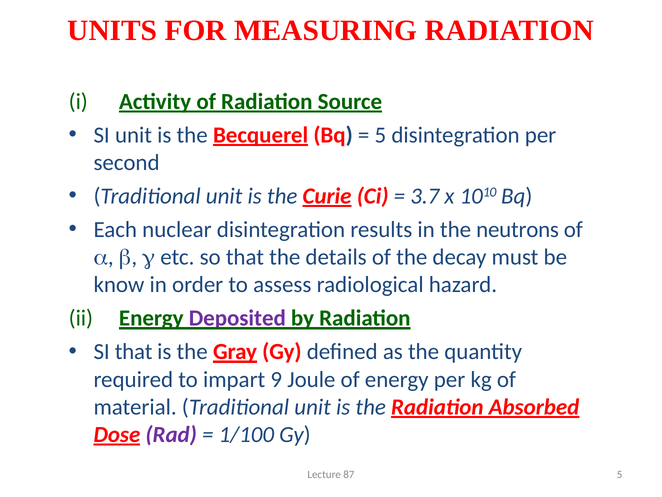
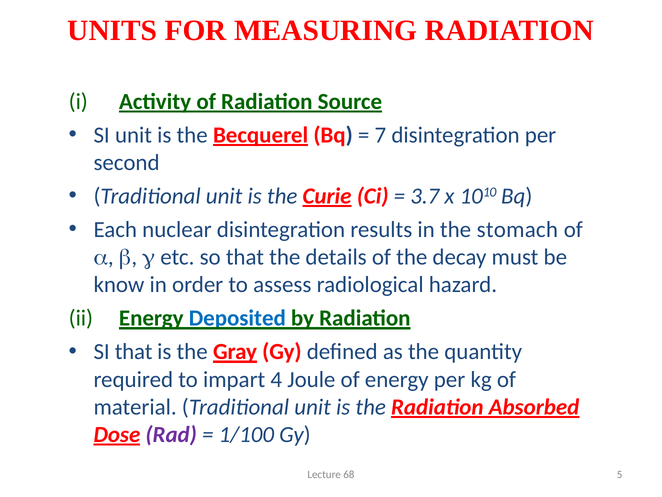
5: 5 -> 7 (380, 135)
neutrons: neutrons -> stomach (517, 229)
Deposited colour: purple -> blue (237, 318)
9: 9 -> 4 (276, 379)
87: 87 -> 68 (349, 474)
